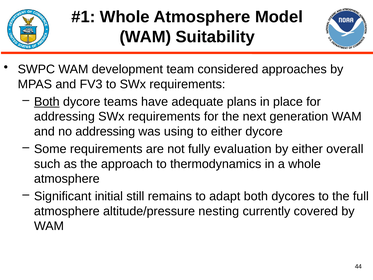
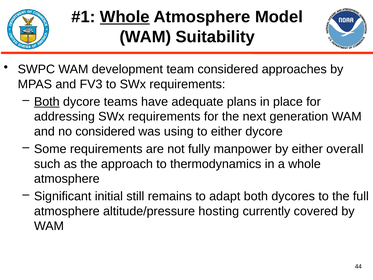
Whole underline: none -> present (125, 17)
no addressing: addressing -> considered (105, 131)
evaluation: evaluation -> manpower (243, 149)
nesting: nesting -> hosting (219, 211)
